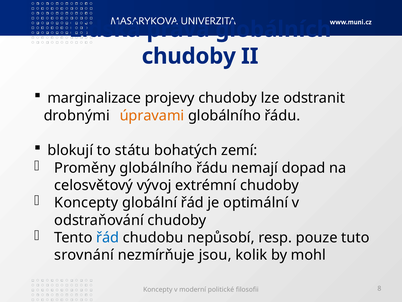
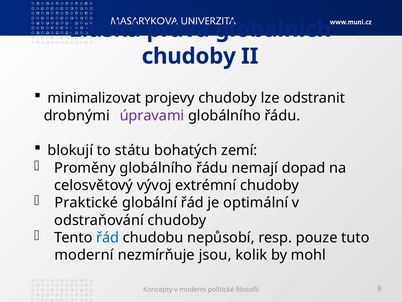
marginalizace: marginalizace -> minimalizovat (94, 98)
úpravami colour: orange -> purple (152, 115)
Koncepty: Koncepty -> Praktické (86, 202)
srovnání: srovnání -> moderní (84, 255)
